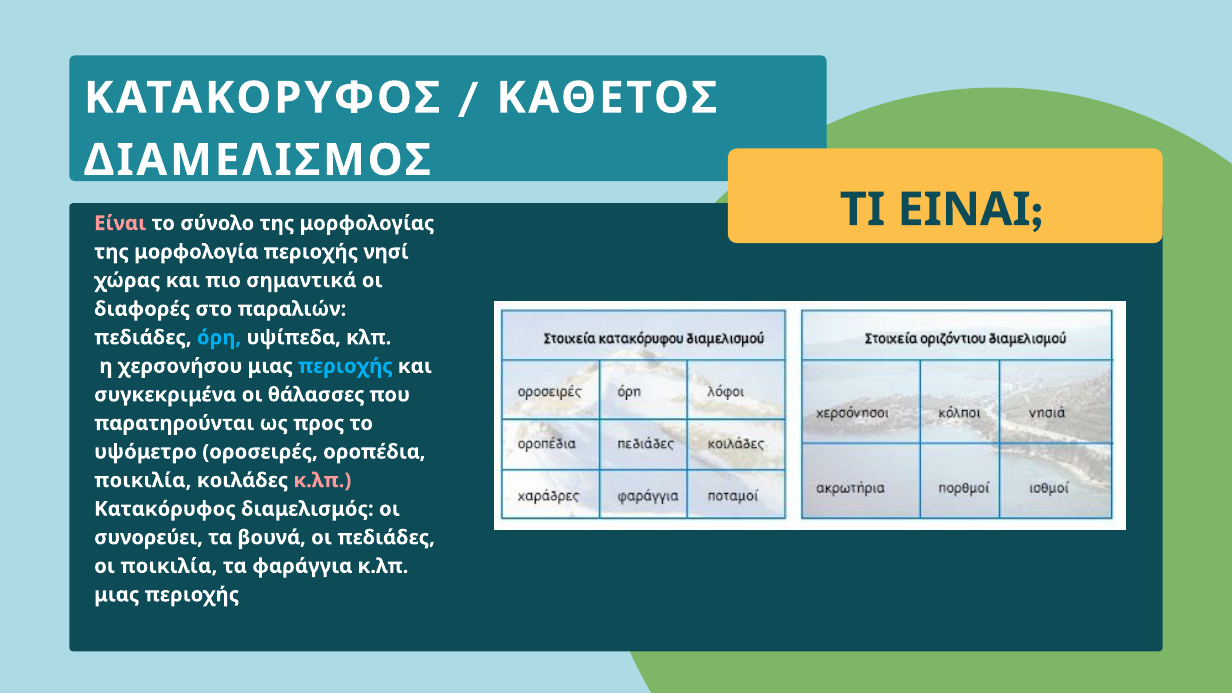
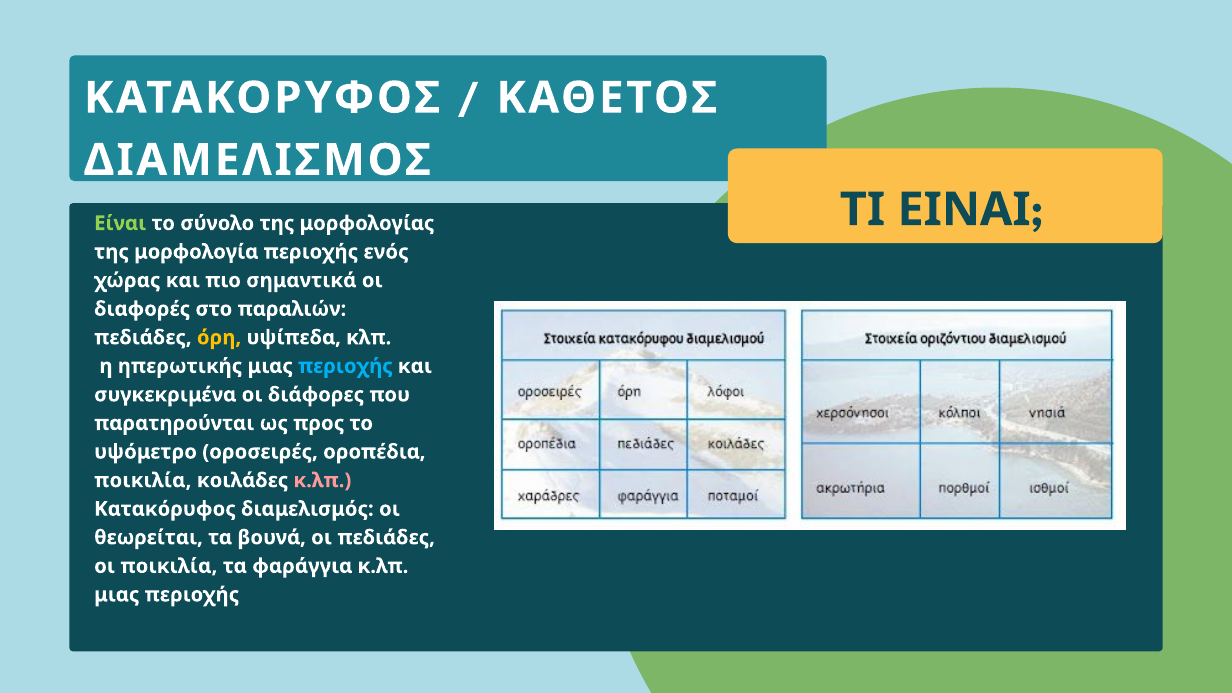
Είναι colour: pink -> light green (120, 223)
νησί: νησί -> ενός (386, 252)
όρη colour: light blue -> yellow (219, 338)
χερσονήσου: χερσονήσου -> ηπερωτικής (180, 366)
θάλασσες: θάλασσες -> διάφορες (316, 395)
συνορεύει: συνορεύει -> θεωρείται (148, 538)
